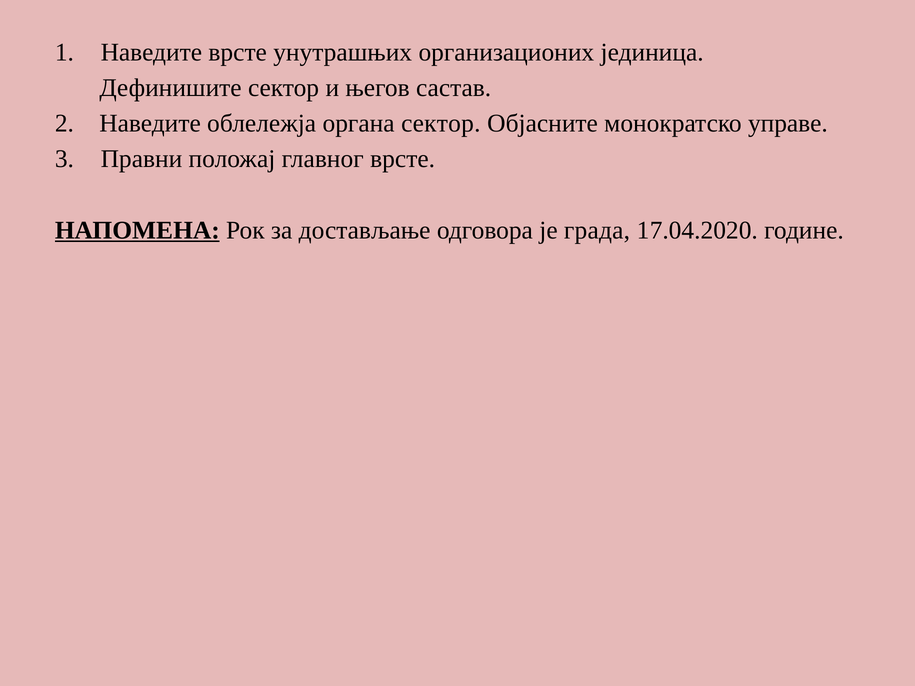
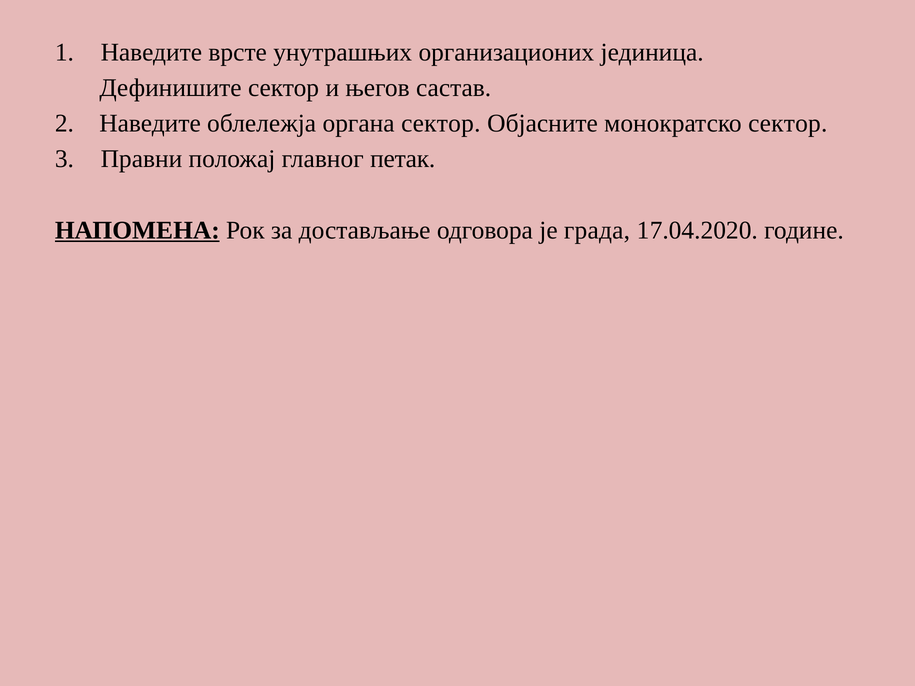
монократско управе: управе -> сектор (788, 123)
главног врсте: врсте -> петак (403, 159)
